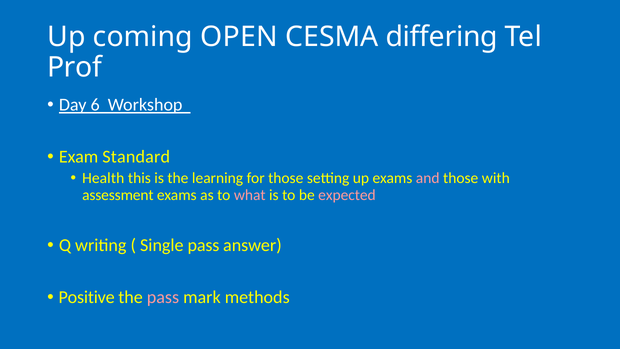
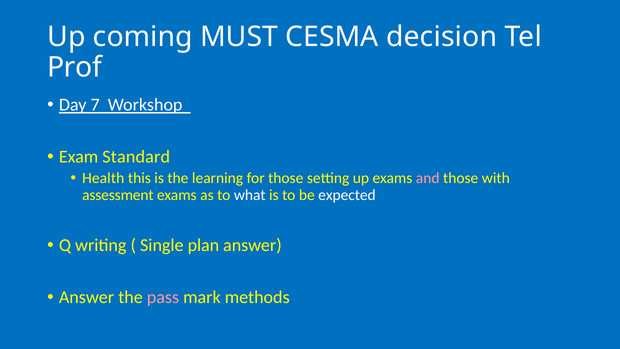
OPEN: OPEN -> MUST (239, 37)
differing: differing -> decision (442, 37)
6: 6 -> 7 (95, 105)
what colour: pink -> white (250, 195)
expected colour: pink -> white (347, 195)
Single pass: pass -> plan (203, 245)
Positive: Positive -> Answer (87, 297)
